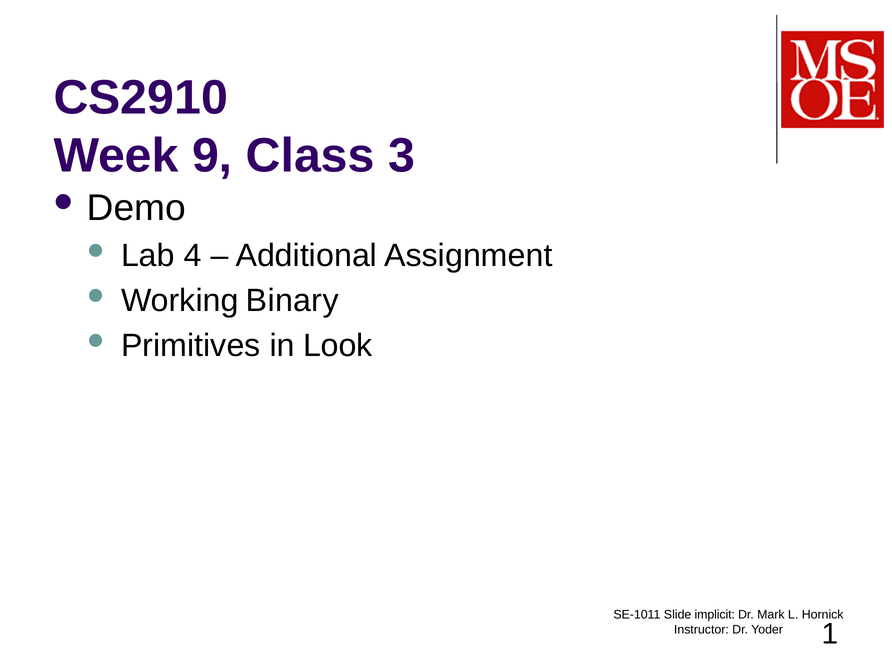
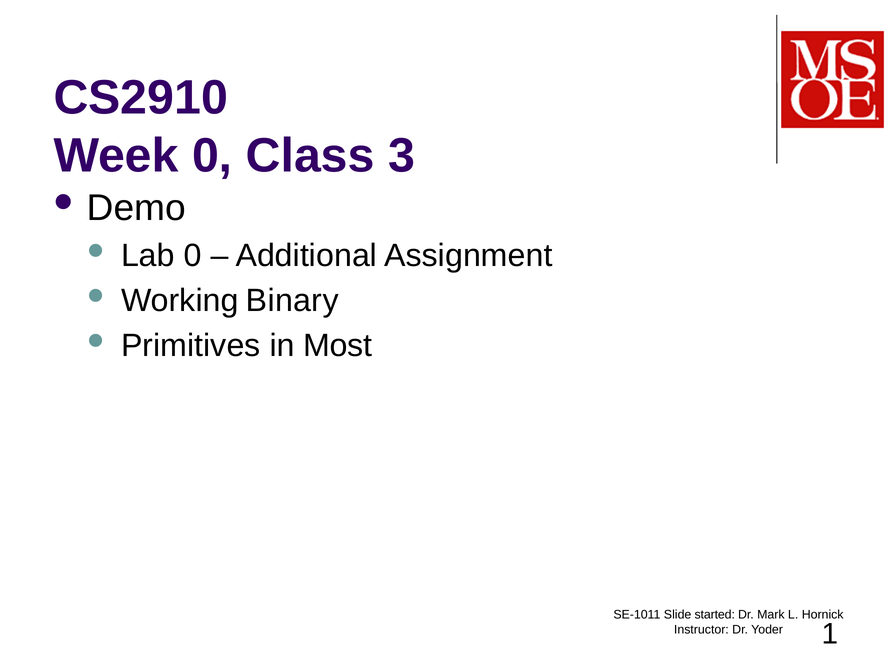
Week 9: 9 -> 0 (212, 156)
Lab 4: 4 -> 0 (193, 256)
Look: Look -> Most (338, 346)
implicit: implicit -> started (715, 615)
